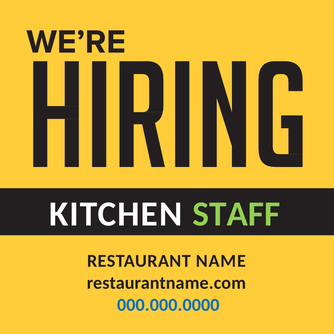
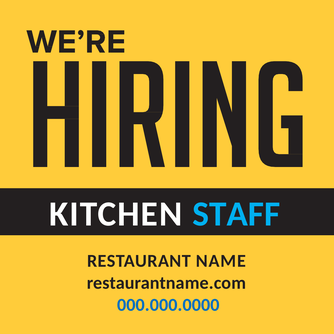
STAFF colour: light green -> light blue (236, 214)
